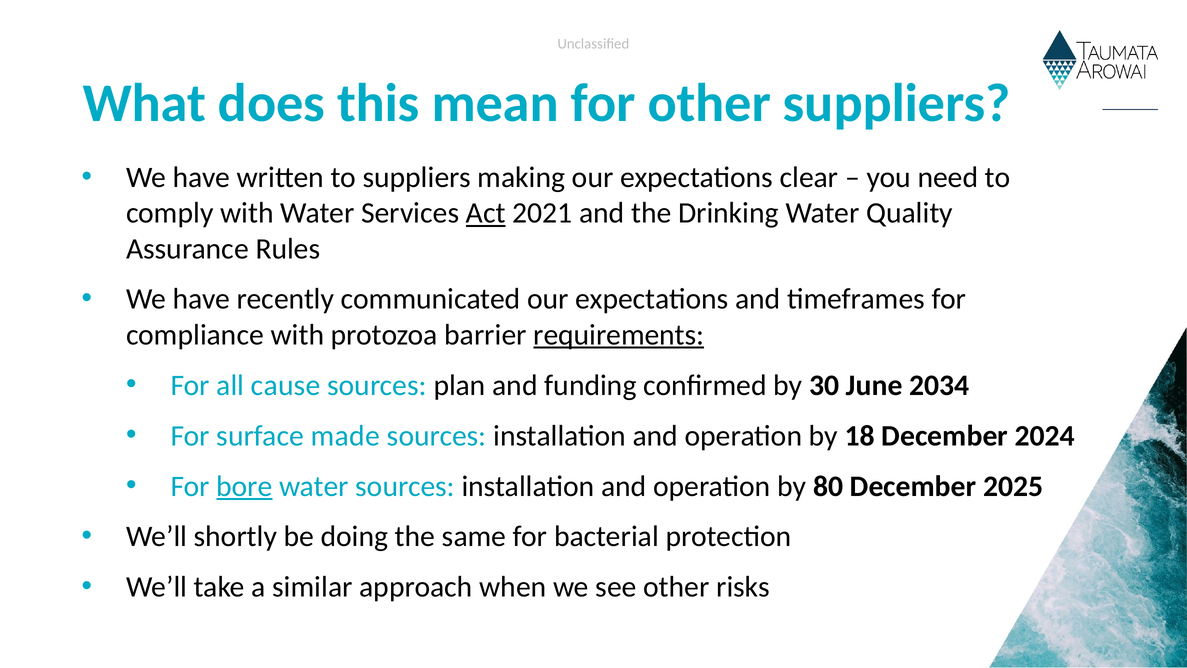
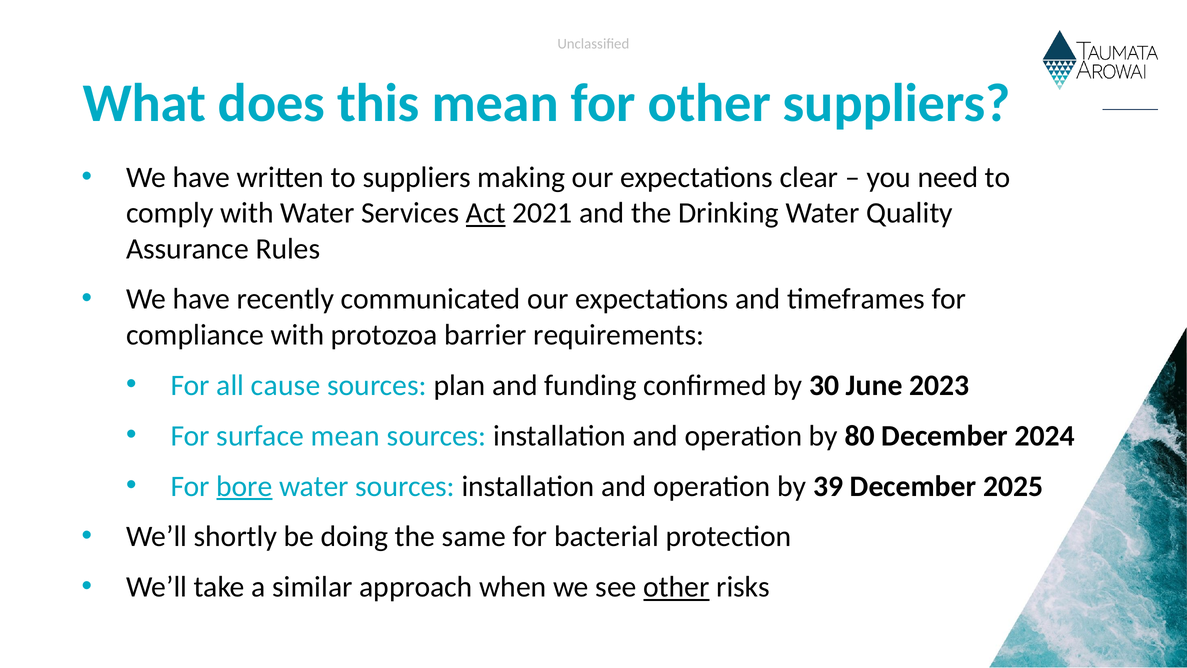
requirements underline: present -> none (619, 335)
2034: 2034 -> 2023 (939, 385)
surface made: made -> mean (345, 436)
18: 18 -> 80 (860, 436)
80: 80 -> 39 (828, 486)
other underline: none -> present (676, 587)
